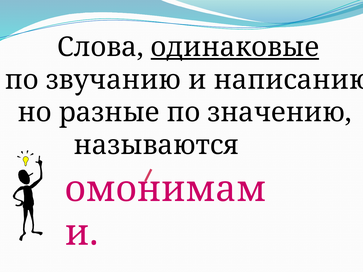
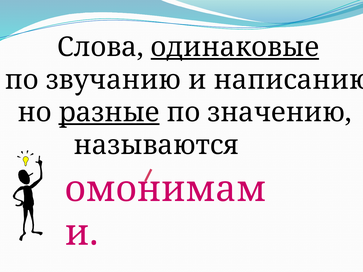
разные underline: none -> present (109, 113)
